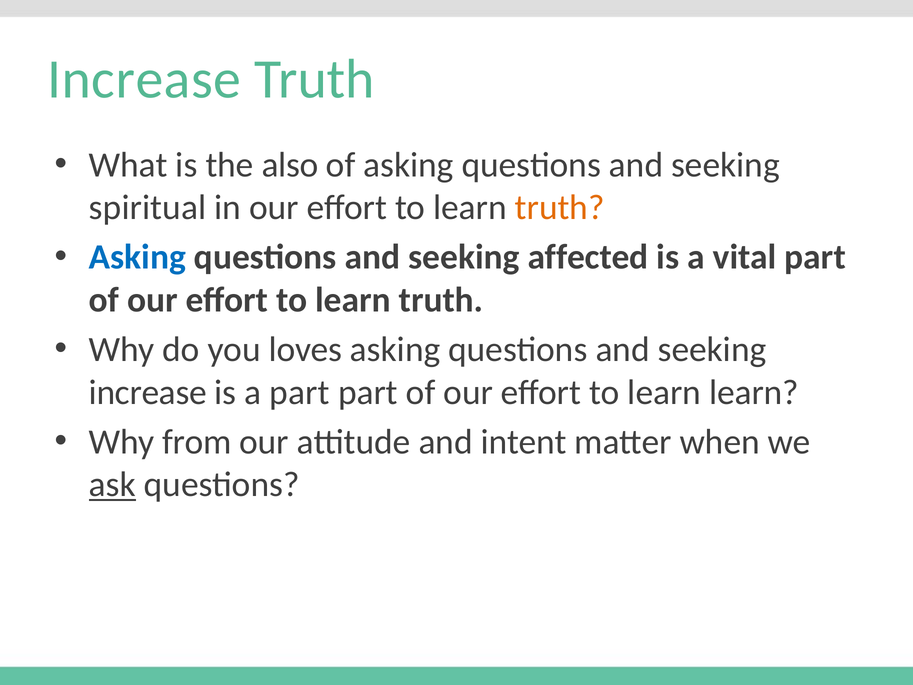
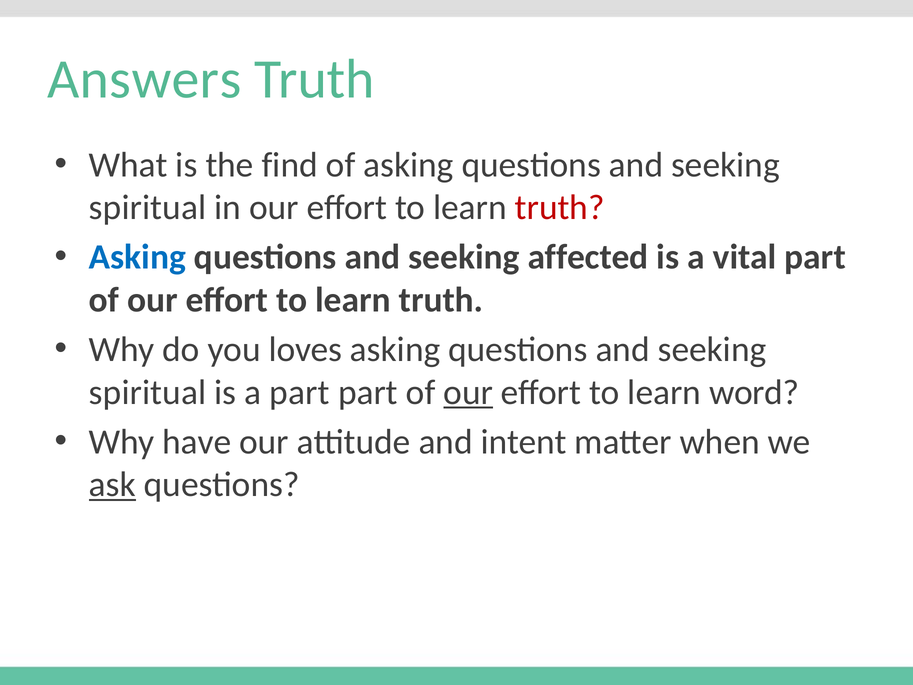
Increase: Increase -> Answers (144, 80)
also: also -> find (290, 165)
truth colour: orange -> red (560, 207)
increase: increase -> spiritual (148, 392)
our underline: none -> present (468, 392)
learn learn: learn -> word (754, 392)
from: from -> have (197, 442)
